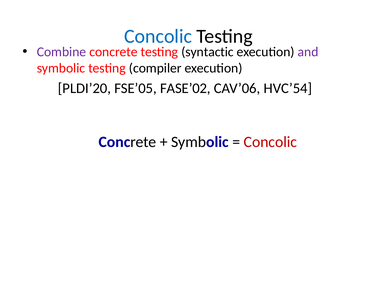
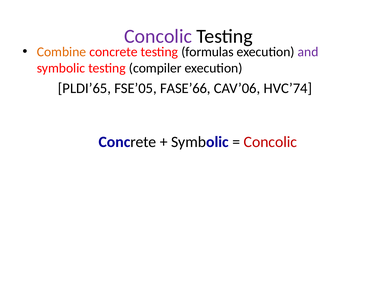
Concolic colour: blue -> purple (158, 36)
Combine colour: purple -> orange (62, 52)
syntactic: syntactic -> formulas (208, 52)
PLDI’20: PLDI’20 -> PLDI’65 (84, 88)
FASE’02: FASE’02 -> FASE’66 (185, 88)
HVC’54: HVC’54 -> HVC’74 (288, 88)
